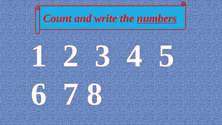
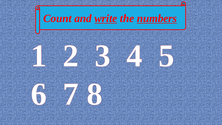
write underline: none -> present (106, 18)
